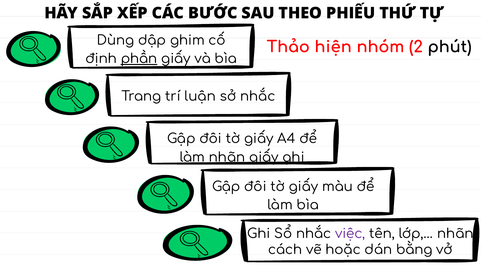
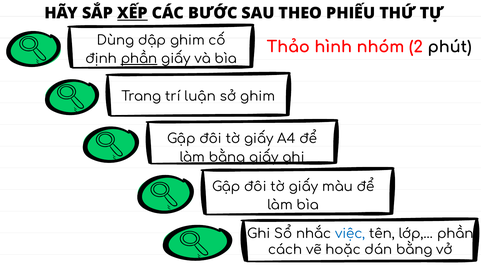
XẾP underline: none -> present (132, 13)
hiện: hiện -> hình (333, 47)
sở nhắc: nhắc -> ghim (258, 97)
làm nhãn: nhãn -> bằng (227, 158)
việc colour: purple -> blue (350, 234)
lớp,… nhãn: nhãn -> phần (455, 234)
